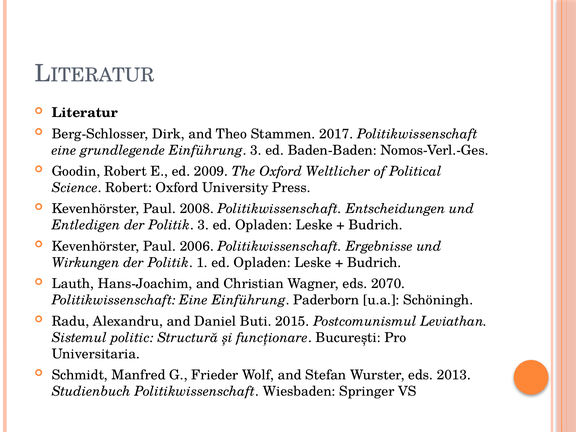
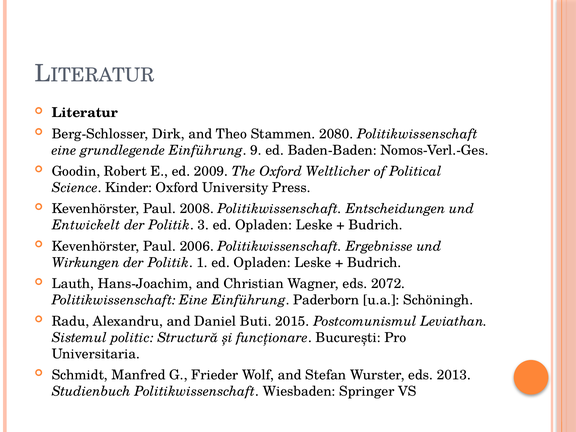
2017: 2017 -> 2080 (336, 134)
Einführung 3: 3 -> 9 (256, 150)
Science Robert: Robert -> Kinder (129, 188)
Entledigen: Entledigen -> Entwickelt (86, 225)
2070: 2070 -> 2072 (388, 284)
